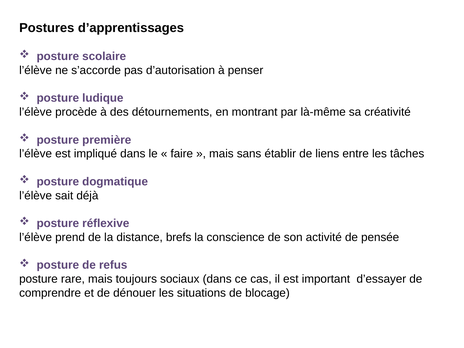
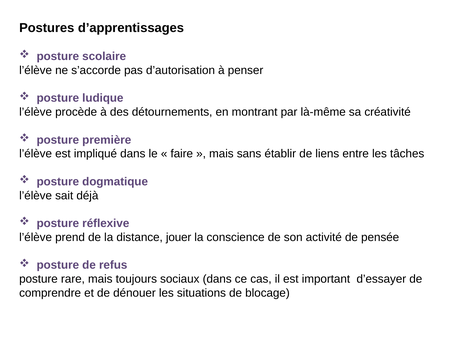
brefs: brefs -> jouer (179, 237)
